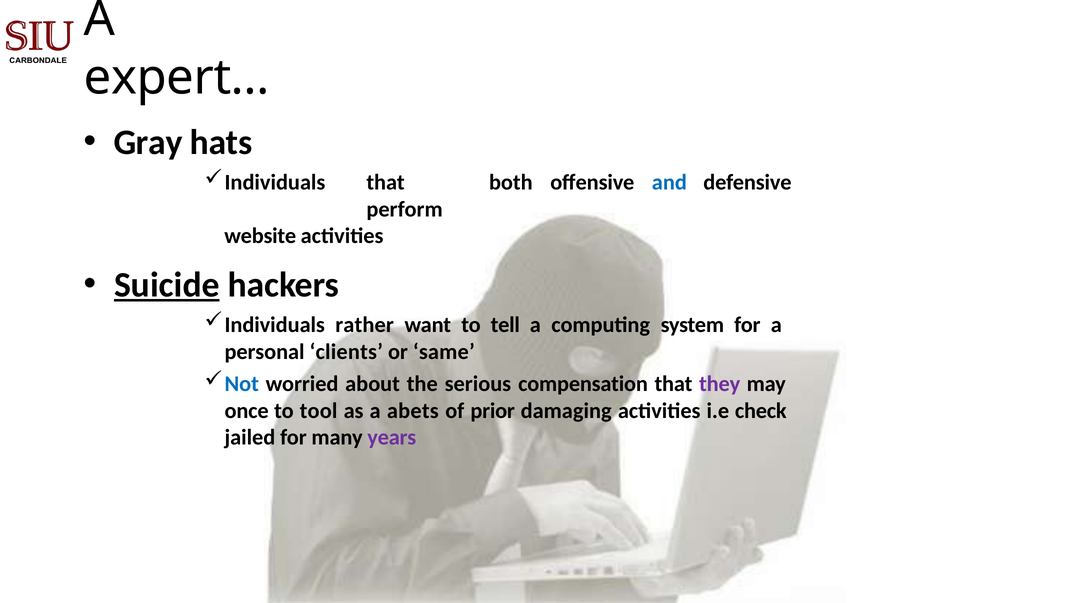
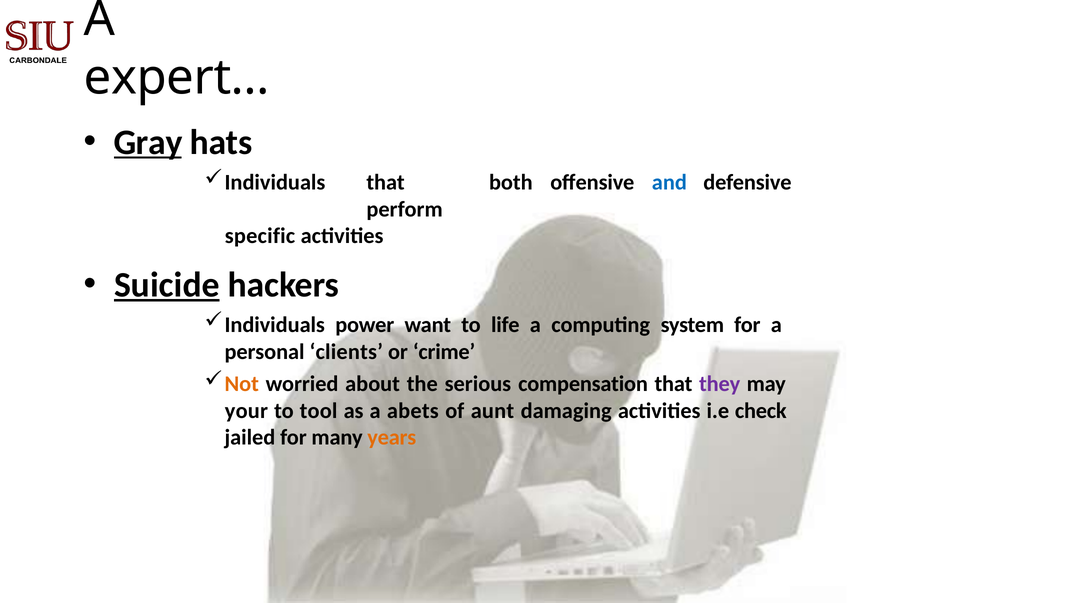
Gray underline: none -> present (148, 142)
website: website -> specific (260, 236)
rather: rather -> power (365, 325)
tell: tell -> life (505, 325)
same: same -> crime (444, 352)
Not colour: blue -> orange (242, 384)
once: once -> your (246, 411)
prior: prior -> aunt (492, 411)
years colour: purple -> orange (392, 438)
